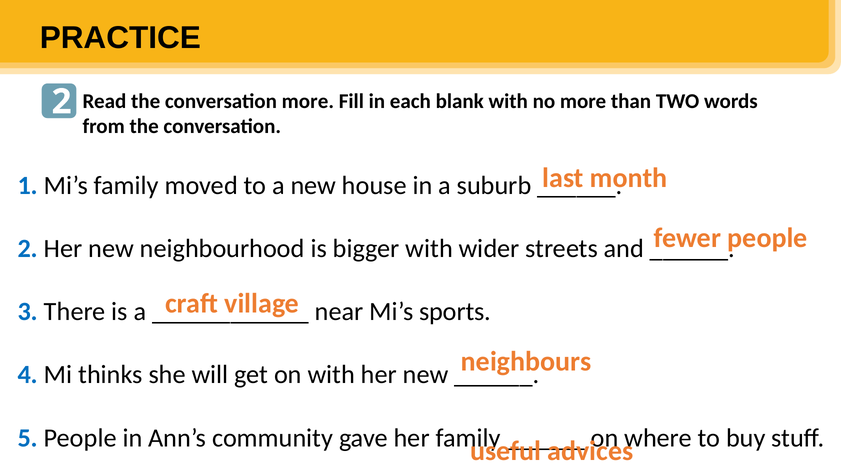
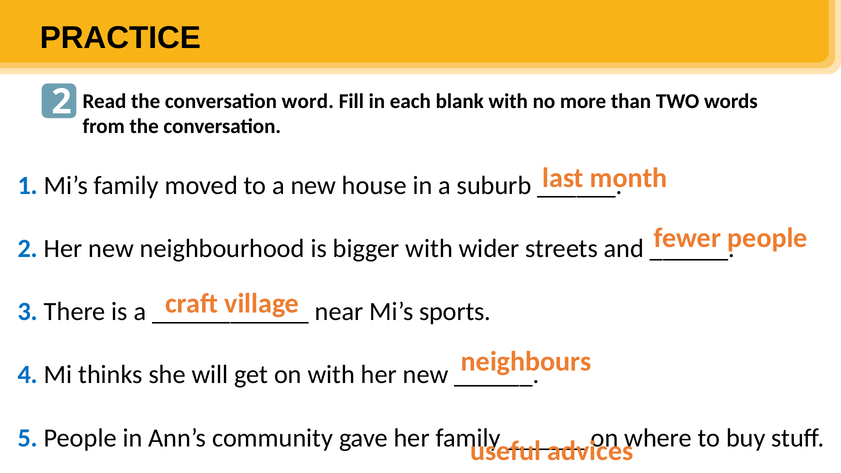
conversation more: more -> word (308, 101)
